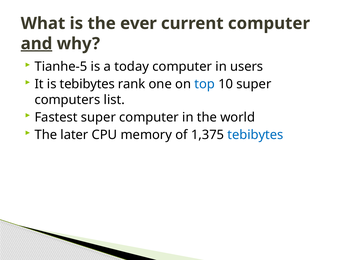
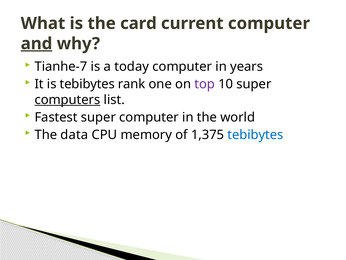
ever: ever -> card (138, 23)
Tianhe-5: Tianhe-5 -> Tianhe-7 (61, 66)
users: users -> years (247, 66)
top colour: blue -> purple (205, 84)
computers underline: none -> present (67, 100)
later: later -> data (74, 135)
